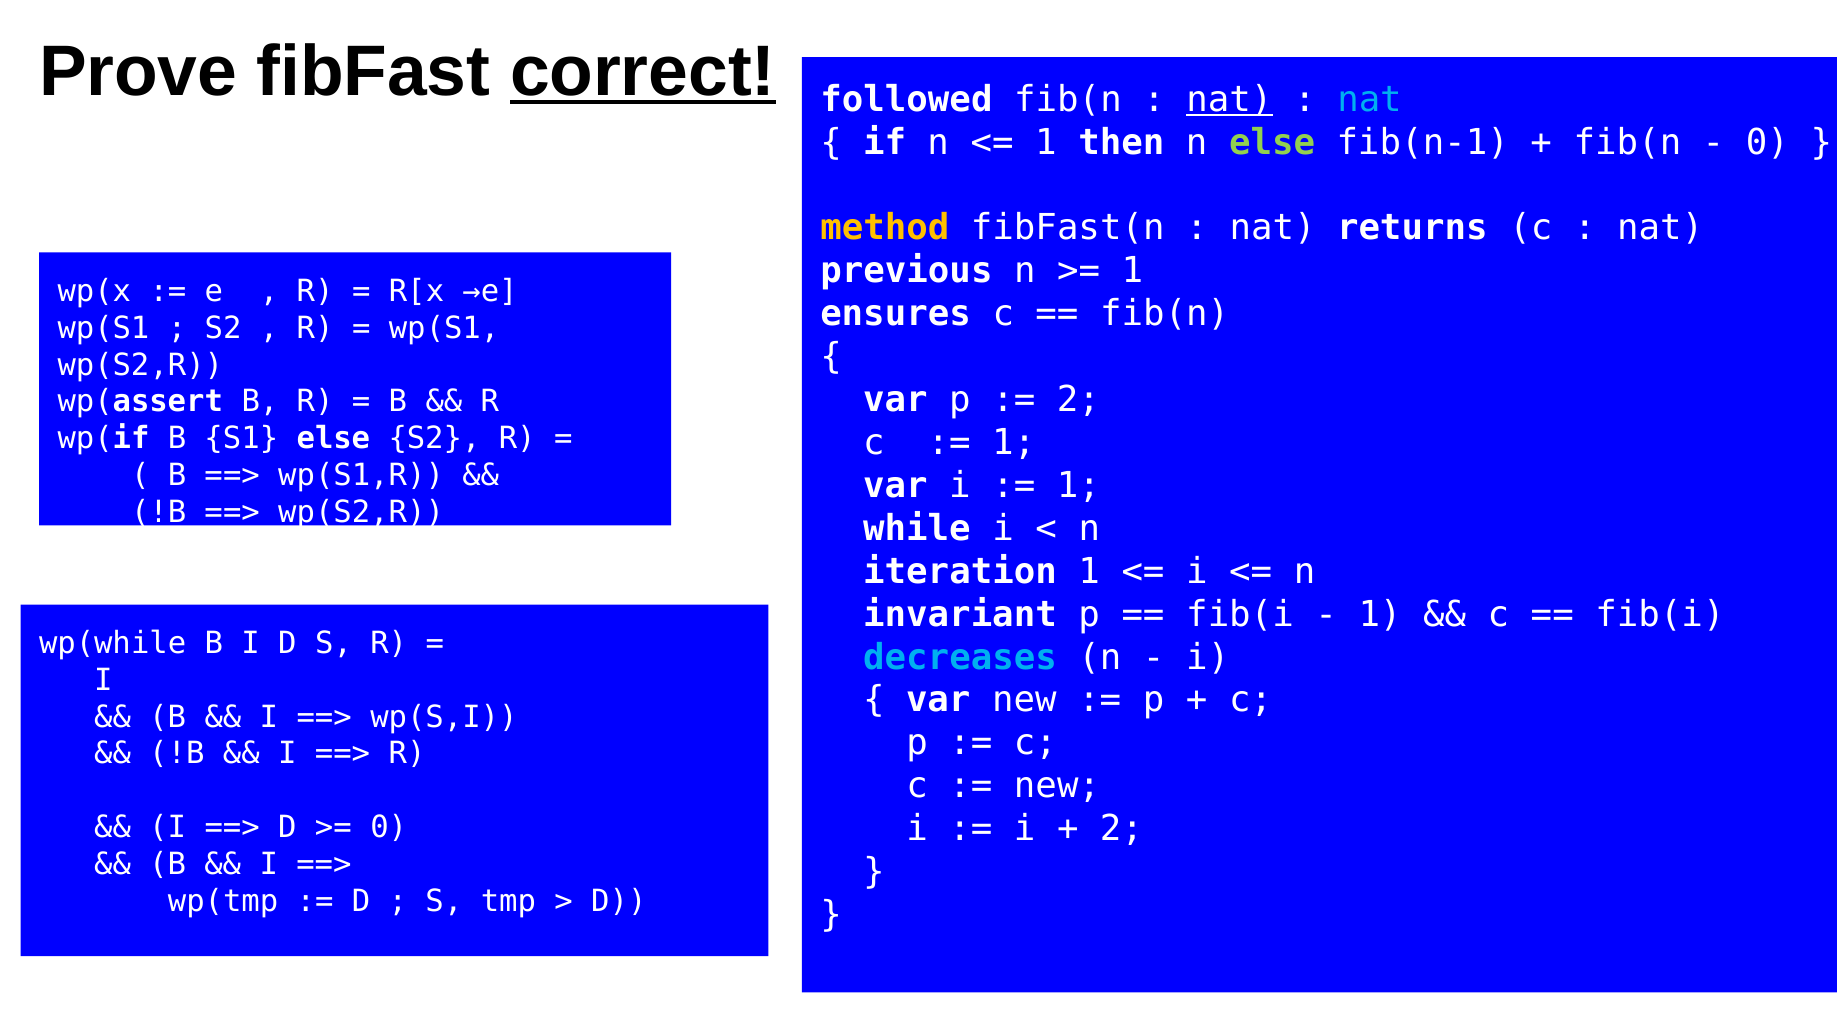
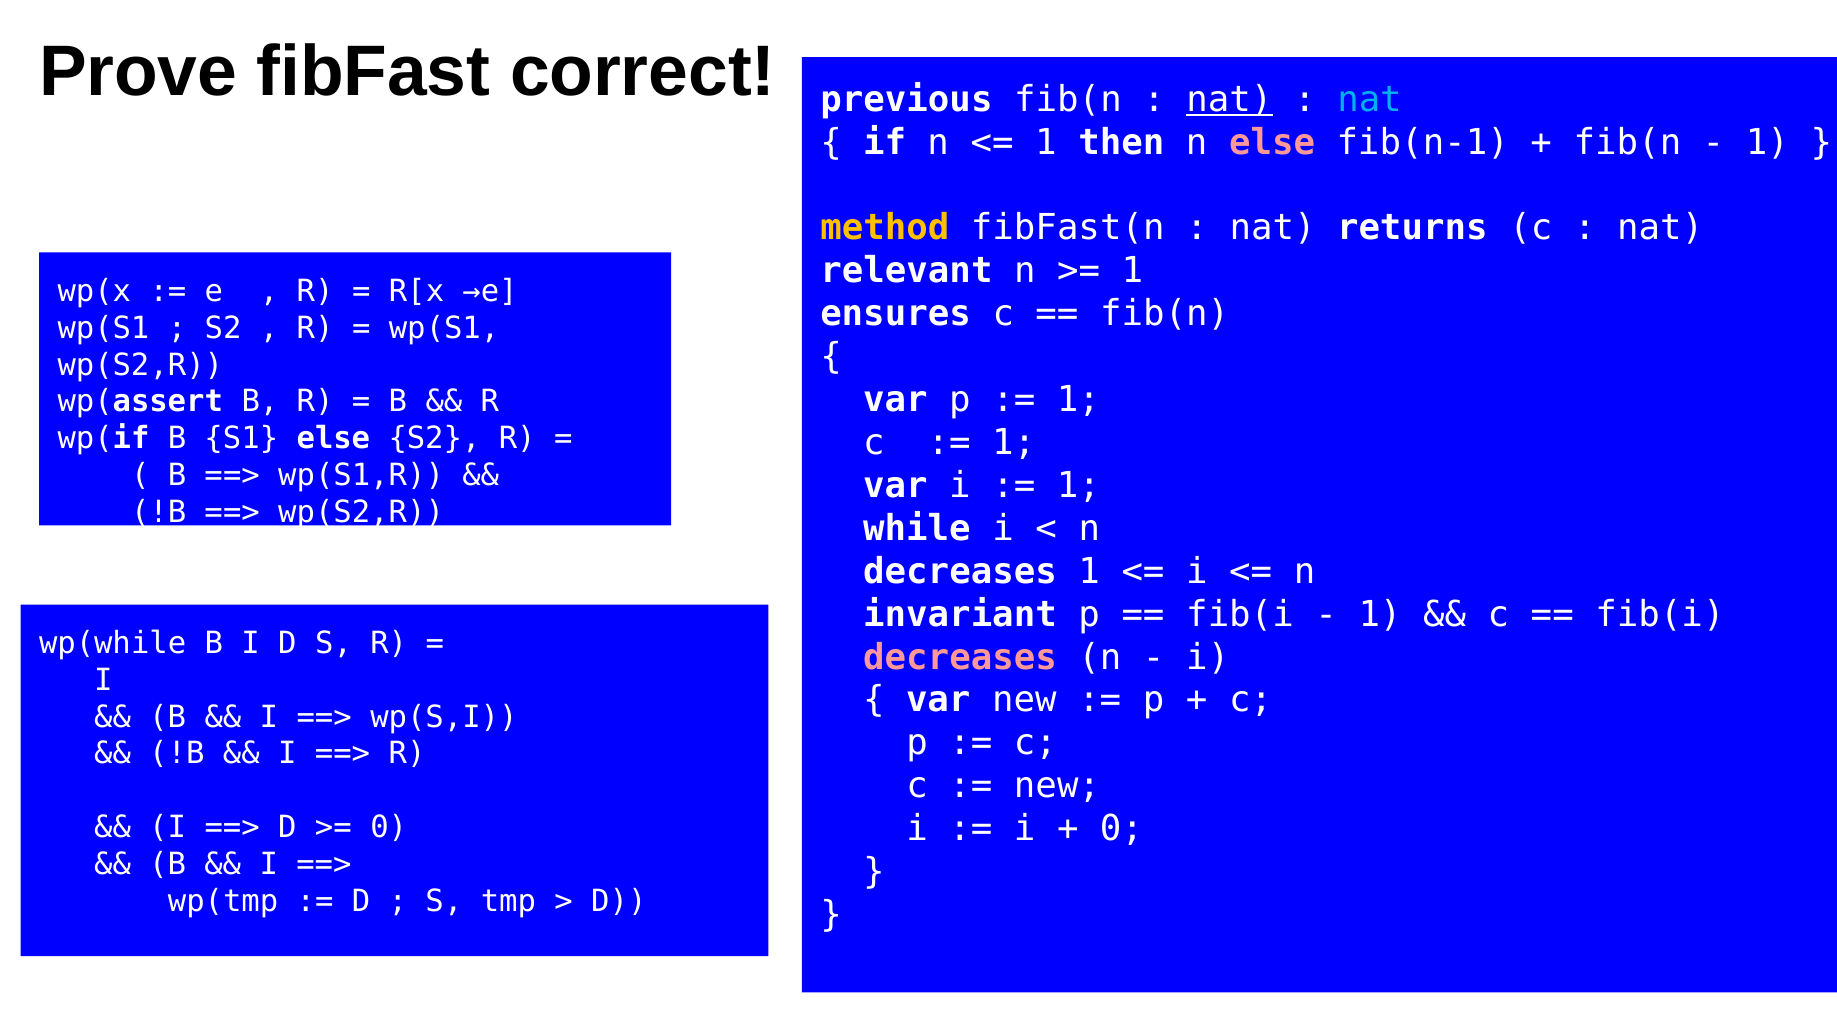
correct underline: present -> none (643, 72)
followed: followed -> previous (906, 99)
else colour: light green -> pink (1272, 142)
0: 0 -> 1 (1767, 142)
previous: previous -> relevant (906, 271)
2: 2 -> 1 (1078, 400)
iteration: iteration -> decreases (960, 571)
decreases colour: light blue -> pink (960, 657)
2: 2 -> 0 (1122, 828)
